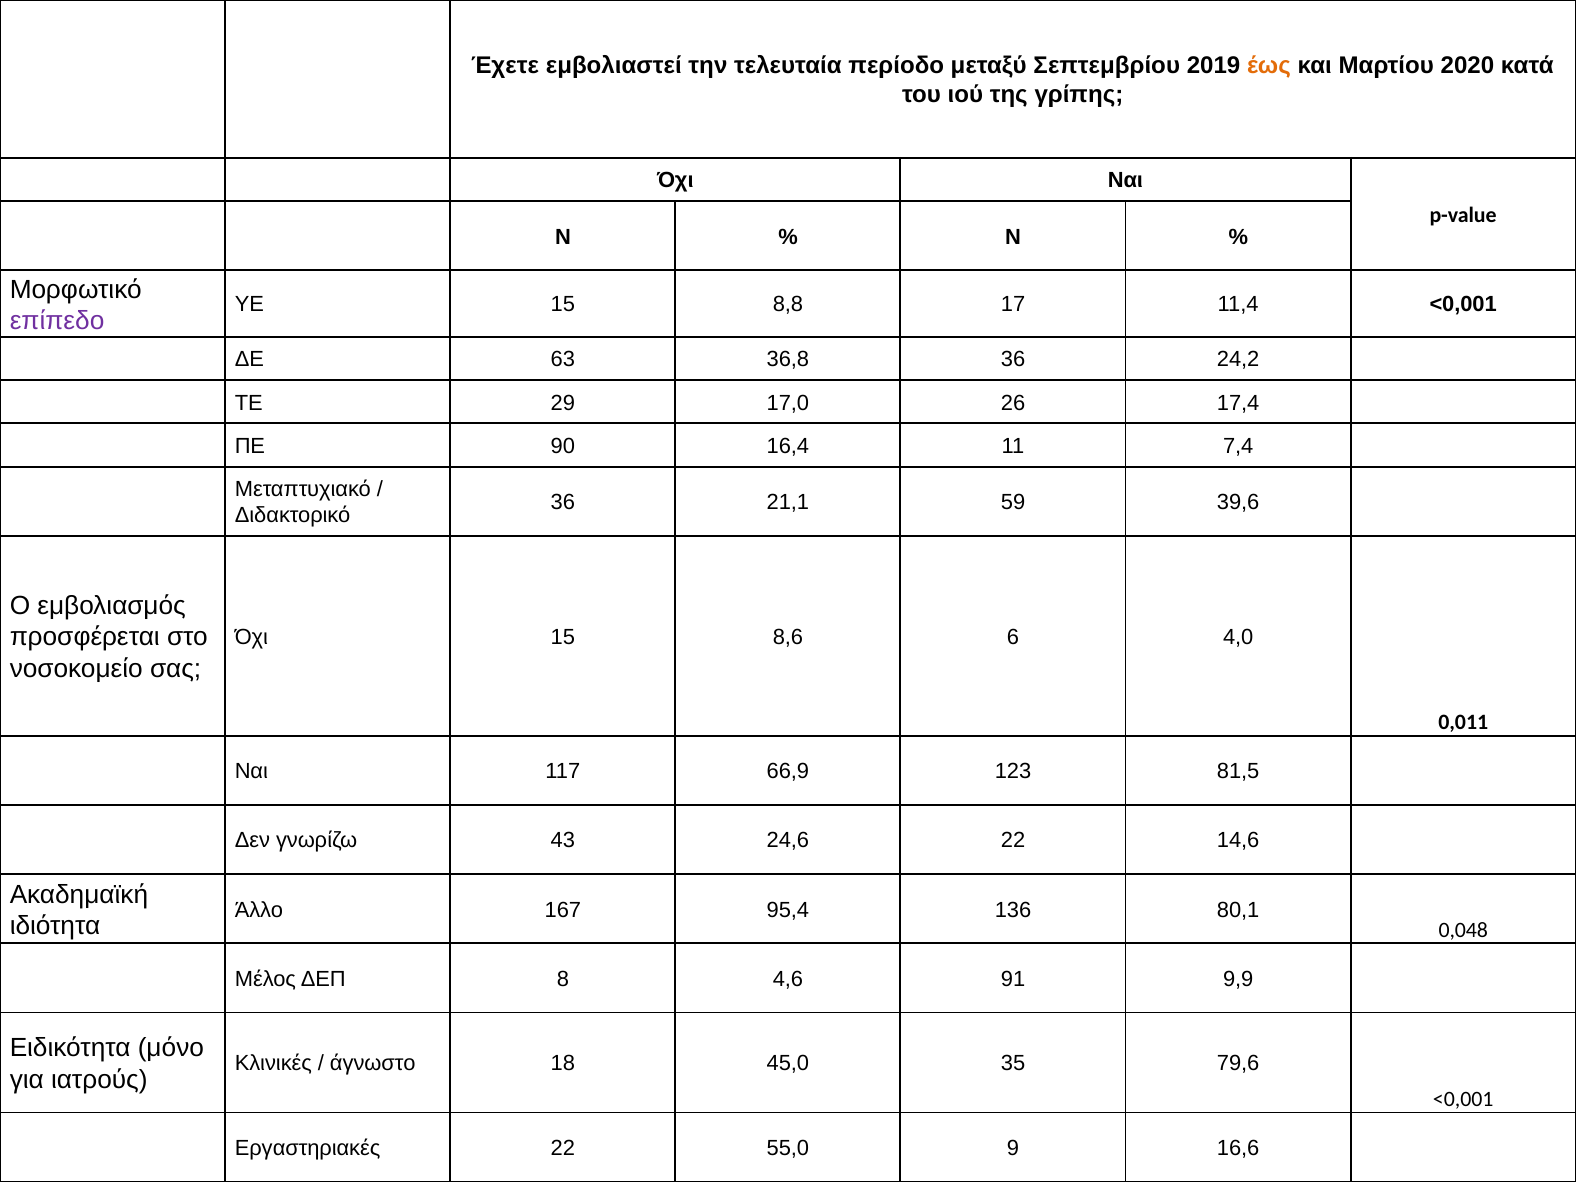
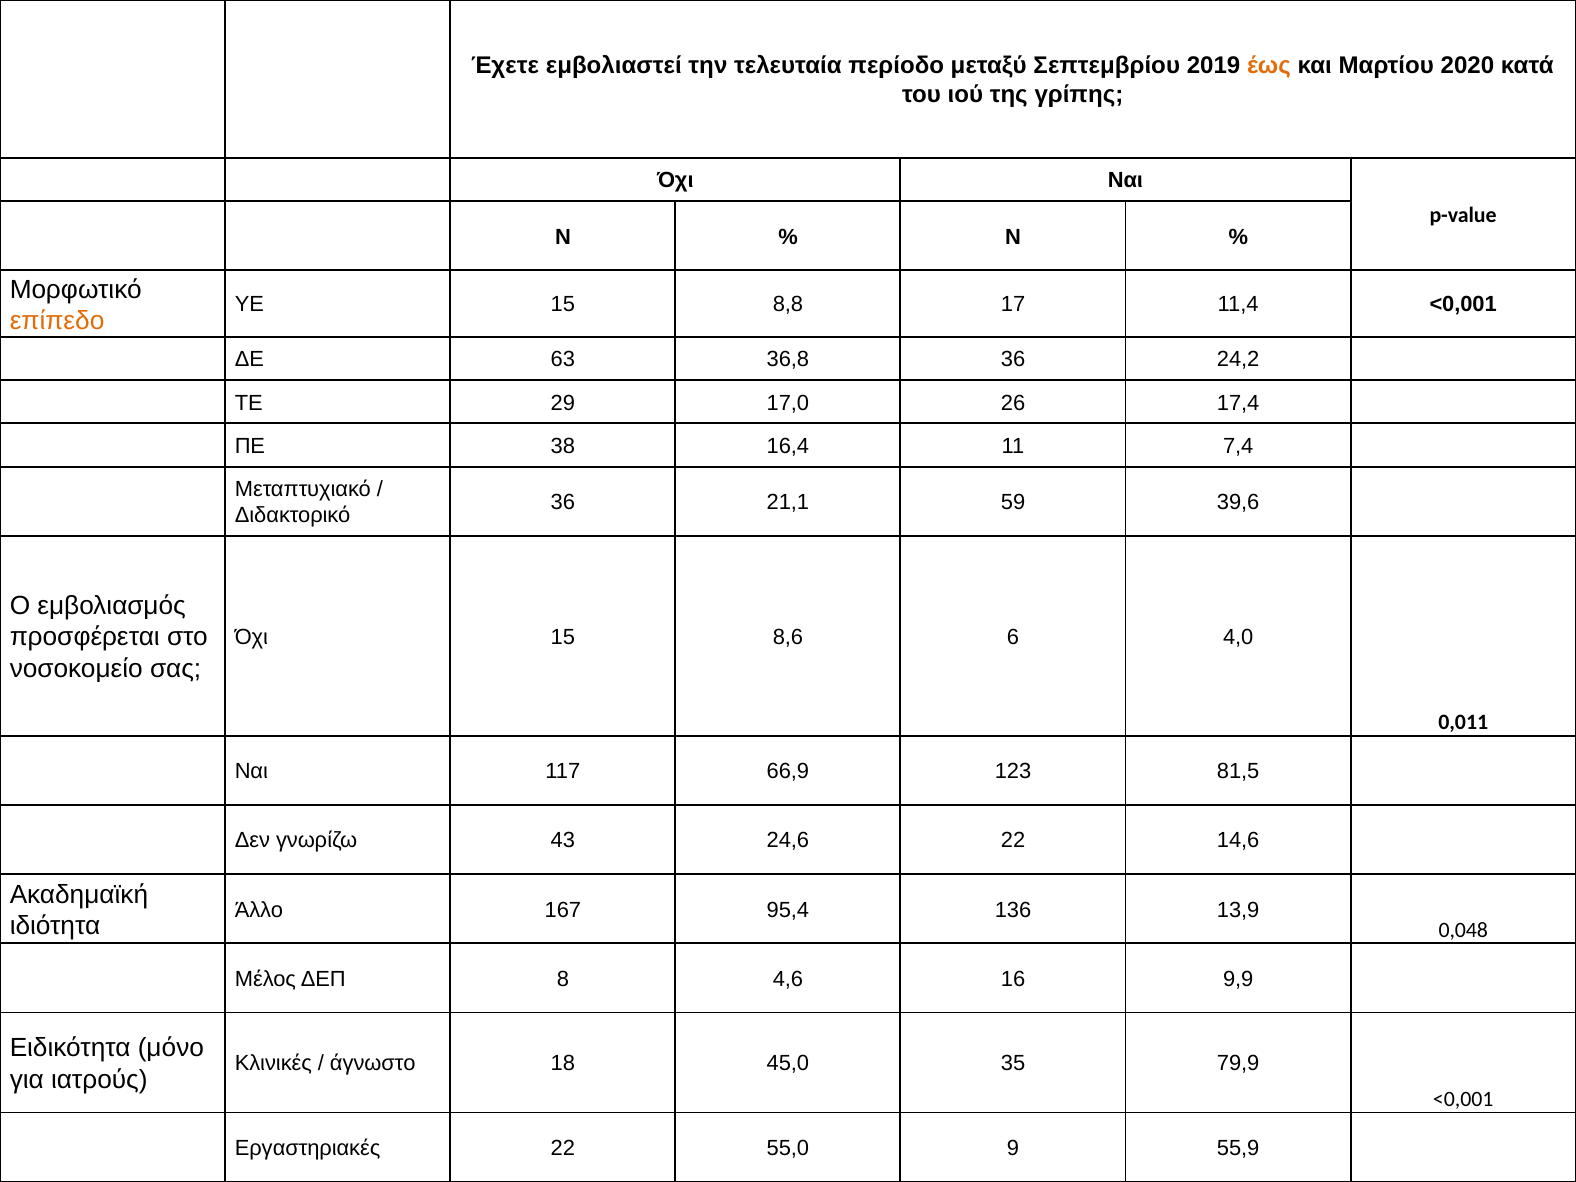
επίπεδο colour: purple -> orange (57, 321)
90: 90 -> 38 (563, 446)
80,1: 80,1 -> 13,9 (1238, 910)
91: 91 -> 16 (1013, 979)
79,6: 79,6 -> 79,9 (1238, 1064)
16,6: 16,6 -> 55,9 (1238, 1148)
